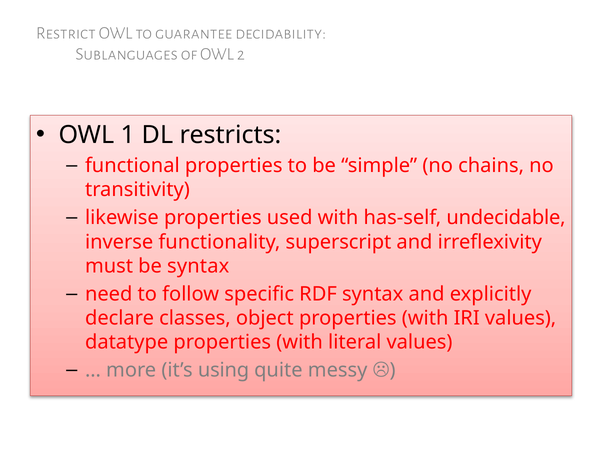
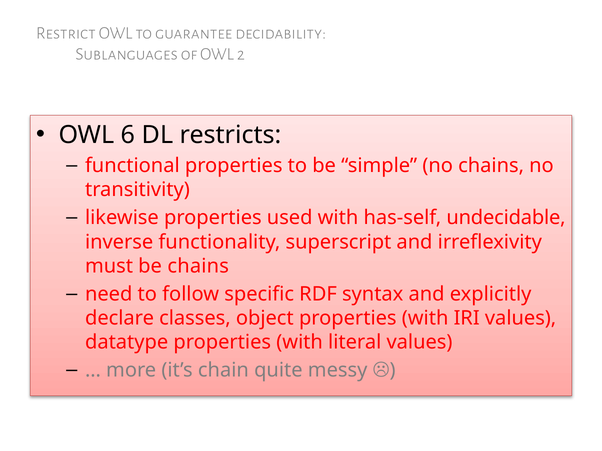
1: 1 -> 6 (128, 135)
be syntax: syntax -> chains (198, 266)
using: using -> chain (223, 371)
